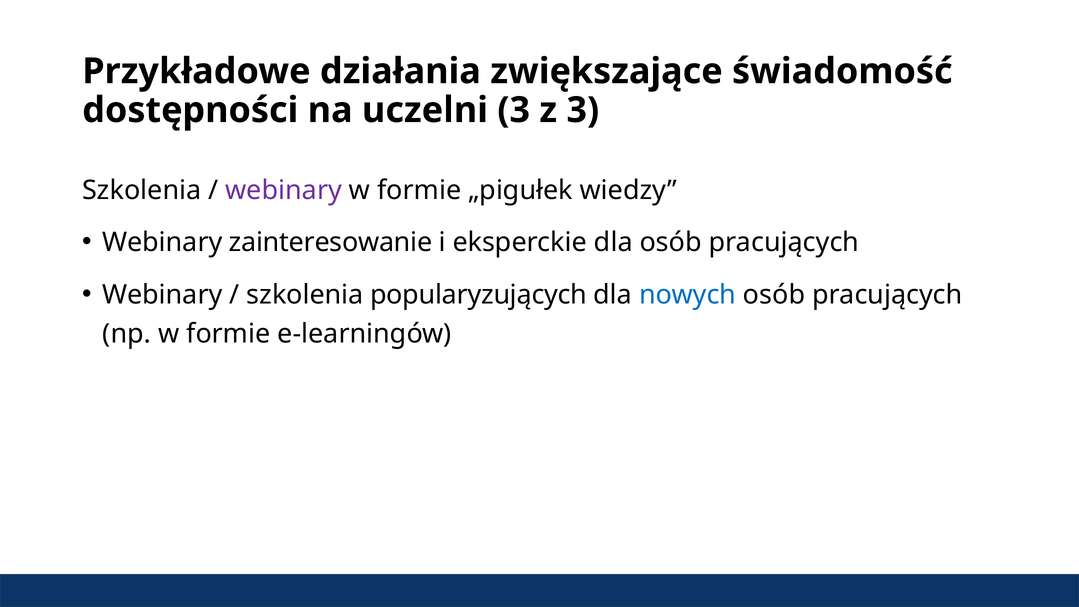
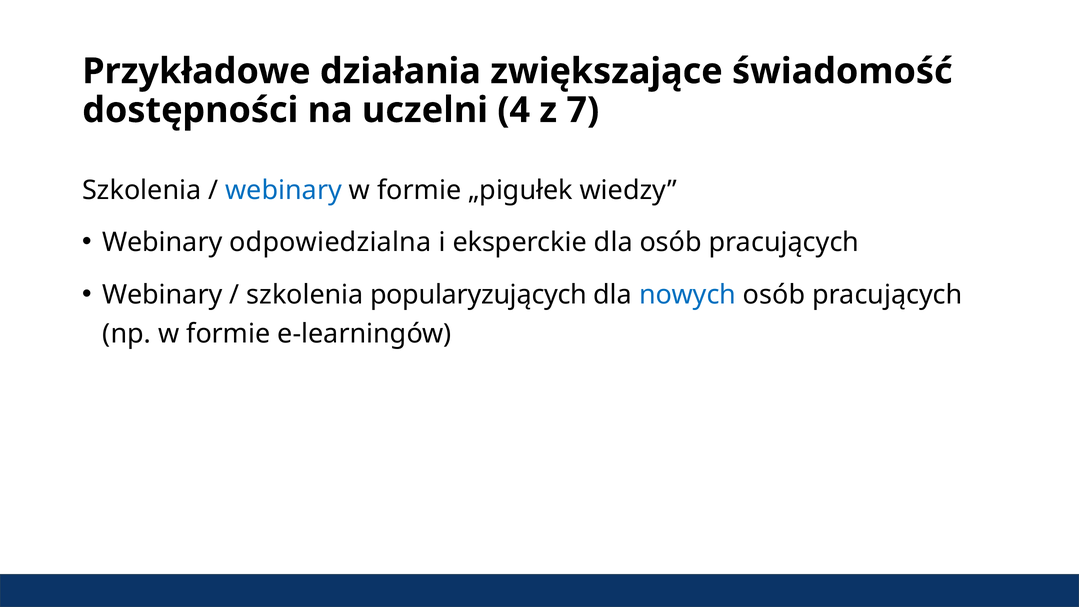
uczelni 3: 3 -> 4 (514, 110)
z 3: 3 -> 7 (583, 110)
webinary colour: purple -> blue (284, 190)
zainteresowanie: zainteresowanie -> odpowiedzialna (330, 243)
